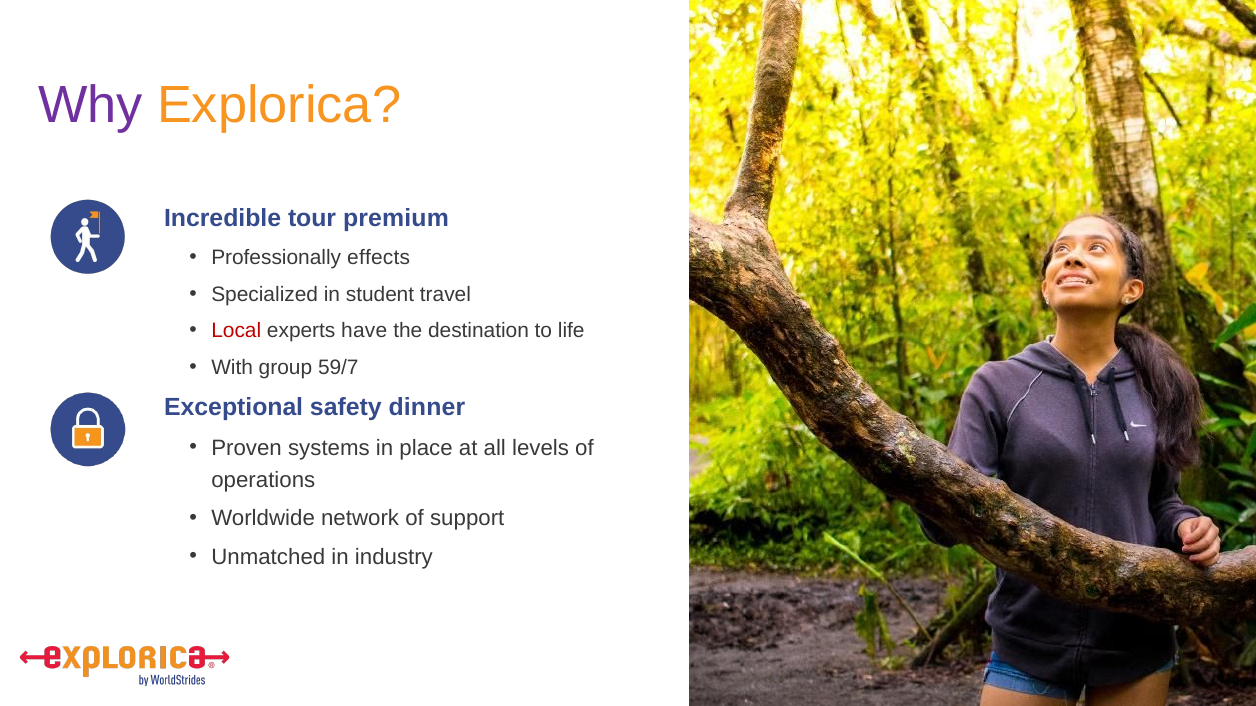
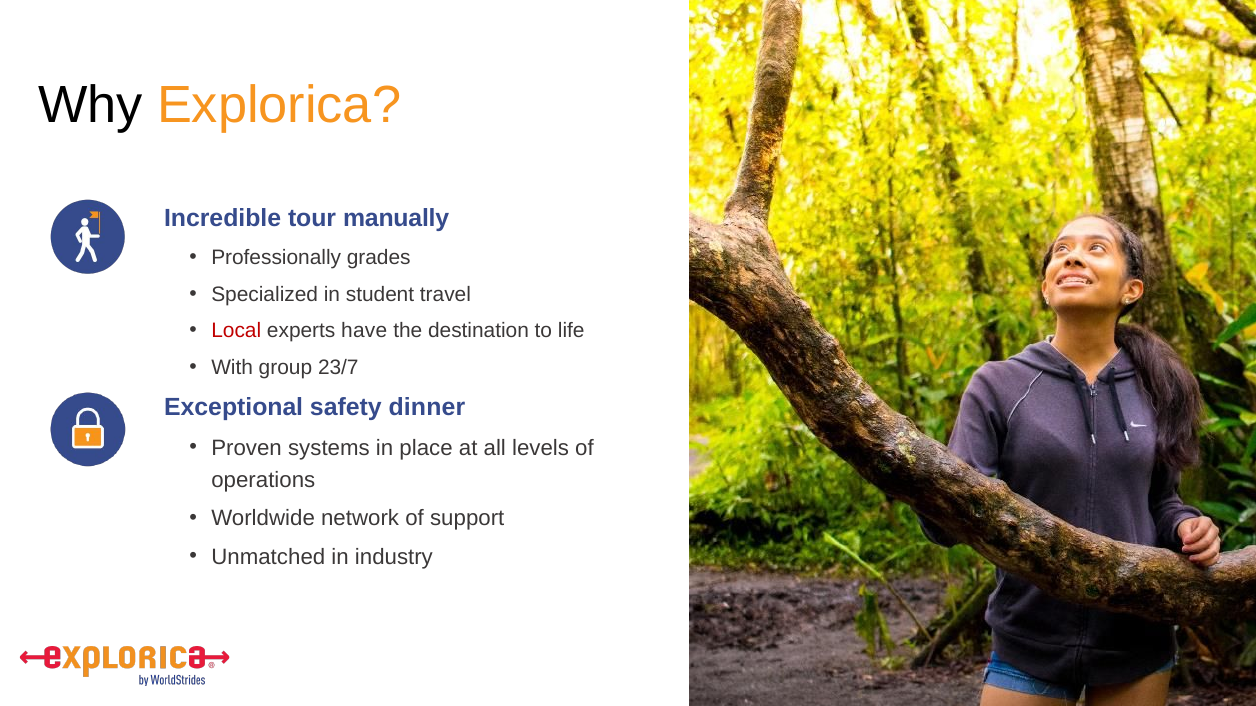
Why colour: purple -> black (90, 106)
premium: premium -> manually (396, 219)
effects: effects -> grades (379, 258)
59/7: 59/7 -> 23/7 (338, 368)
